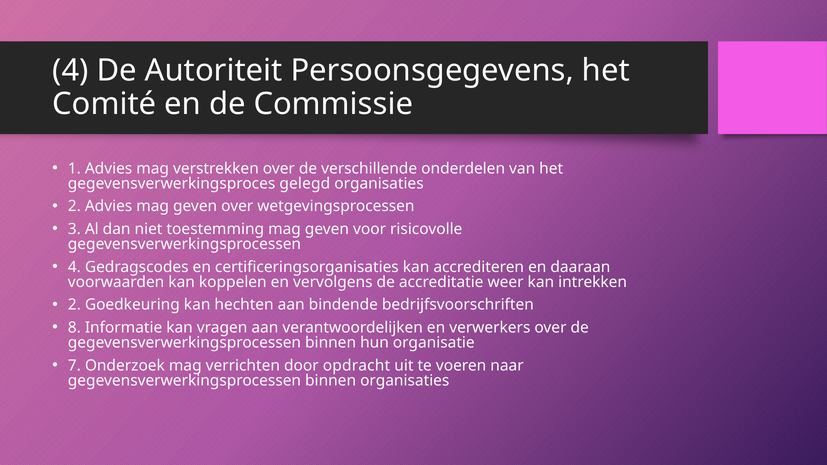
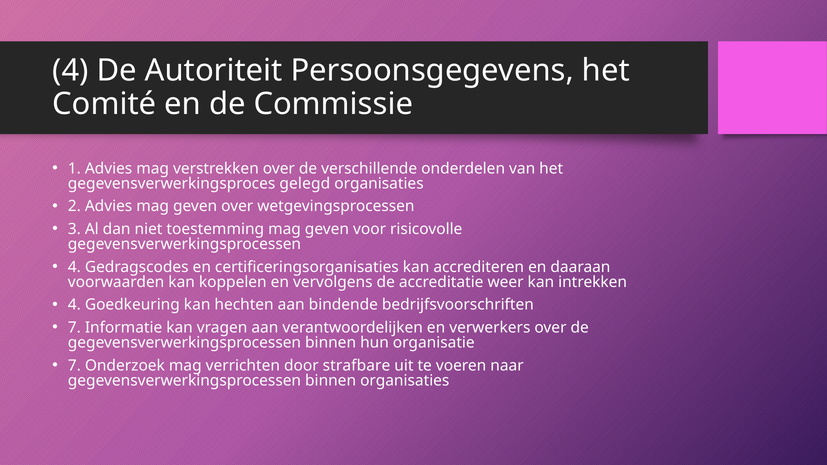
2: 2 -> 4 (74, 305)
8: 8 -> 7 (74, 328)
opdracht: opdracht -> strafbare (357, 366)
